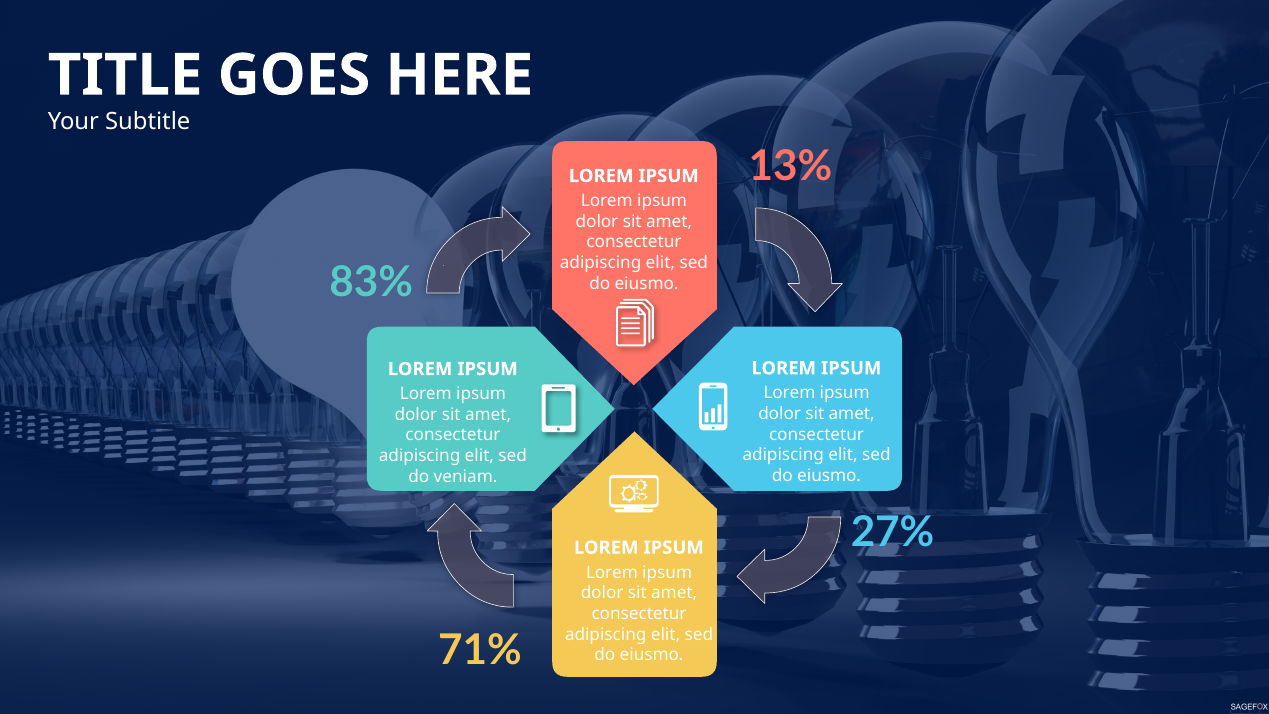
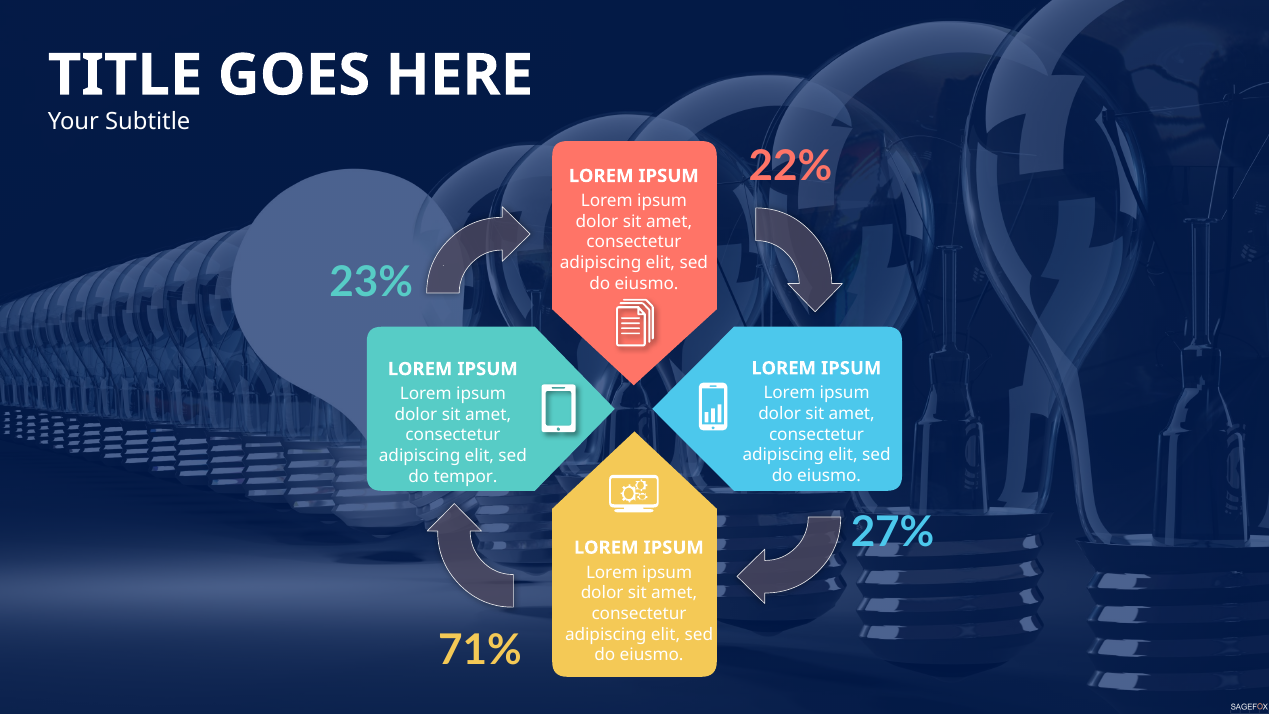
13%: 13% -> 22% (790, 167)
83%: 83% -> 23% (371, 283)
veniam: veniam -> tempor (466, 476)
